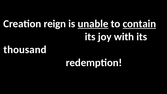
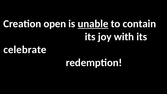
reign: reign -> open (55, 24)
contain underline: present -> none (139, 24)
thousand: thousand -> celebrate (25, 50)
